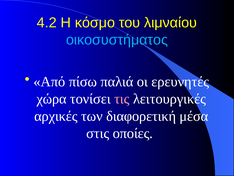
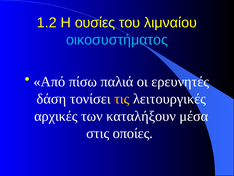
4.2: 4.2 -> 1.2 (47, 23)
κόσμο: κόσμο -> ουσίες (95, 23)
χώρα: χώρα -> δάση (51, 99)
τις colour: pink -> yellow (122, 99)
διαφορετική: διαφορετική -> καταλήξουν (141, 116)
